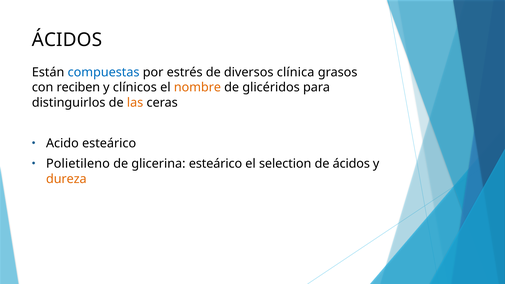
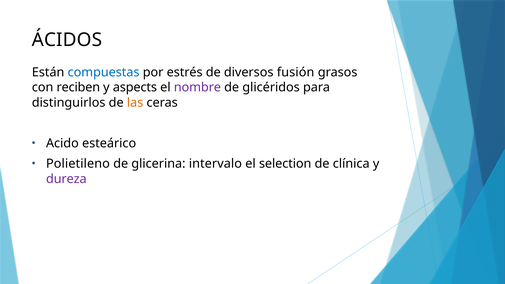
clínica: clínica -> fusión (296, 72)
clínicos: clínicos -> aspects (135, 87)
nombre colour: orange -> purple (197, 87)
glicerina esteárico: esteárico -> intervalo (215, 164)
de ácidos: ácidos -> clínica (351, 164)
dureza colour: orange -> purple (66, 179)
